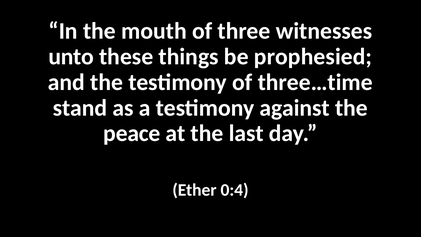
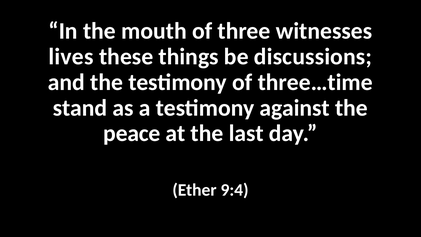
unto: unto -> lives (71, 57)
prophesied: prophesied -> discussions (313, 57)
0:4: 0:4 -> 9:4 (235, 190)
